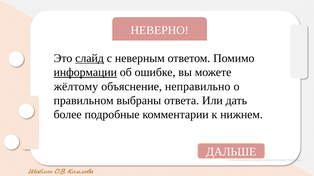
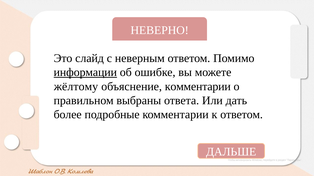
слайд underline: present -> none (90, 58)
объяснение неправильно: неправильно -> комментарии (198, 87)
к нижнем: нижнем -> ответом (242, 115)
